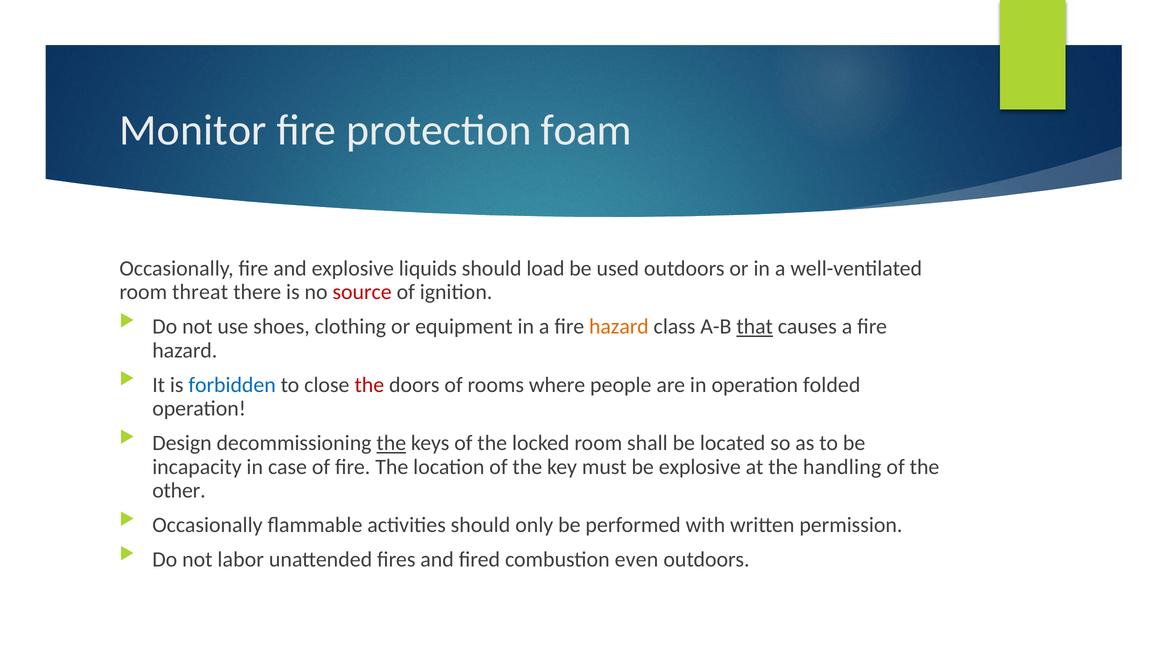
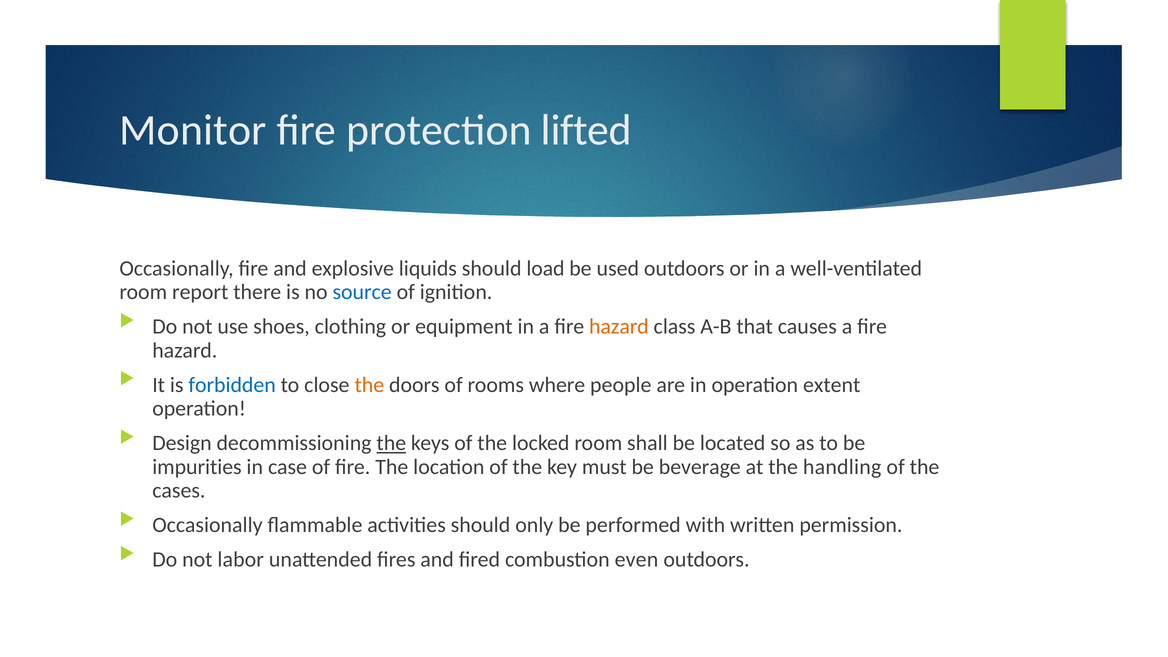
foam: foam -> lifted (586, 130)
threat: threat -> report (200, 292)
source colour: red -> blue (362, 292)
that underline: present -> none (755, 327)
the colour: red -> orange (369, 385)
folded: folded -> extent (832, 385)
incapacity: incapacity -> impurities (197, 467)
be explosive: explosive -> beverage (700, 467)
other: other -> cases (179, 491)
